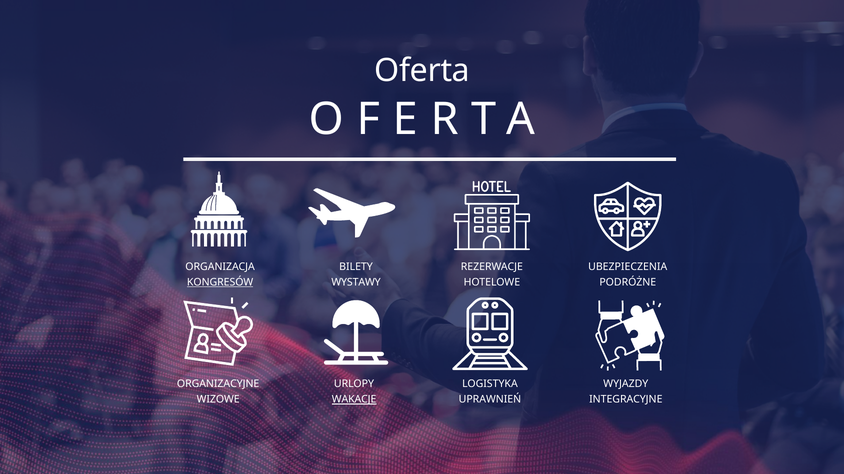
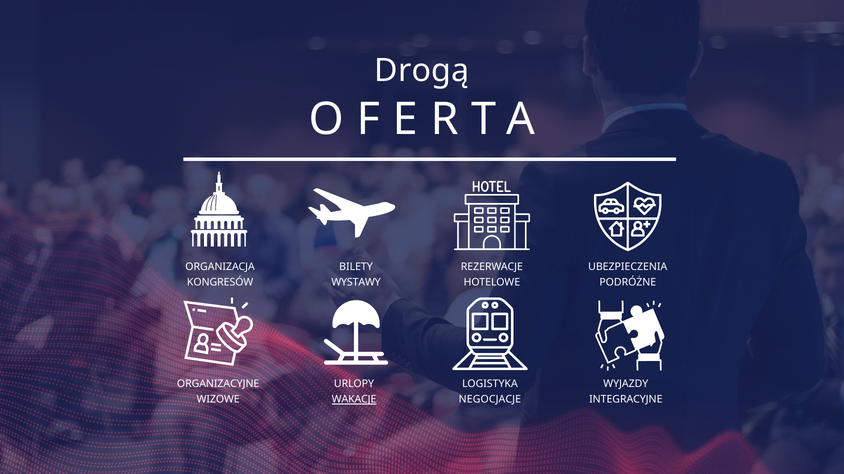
Oferta: Oferta -> Drogą (422, 71)
KONGRESÓW underline: present -> none (220, 282)
UPRAWNIEŃ: UPRAWNIEŃ -> NEGOCJACJE (490, 399)
